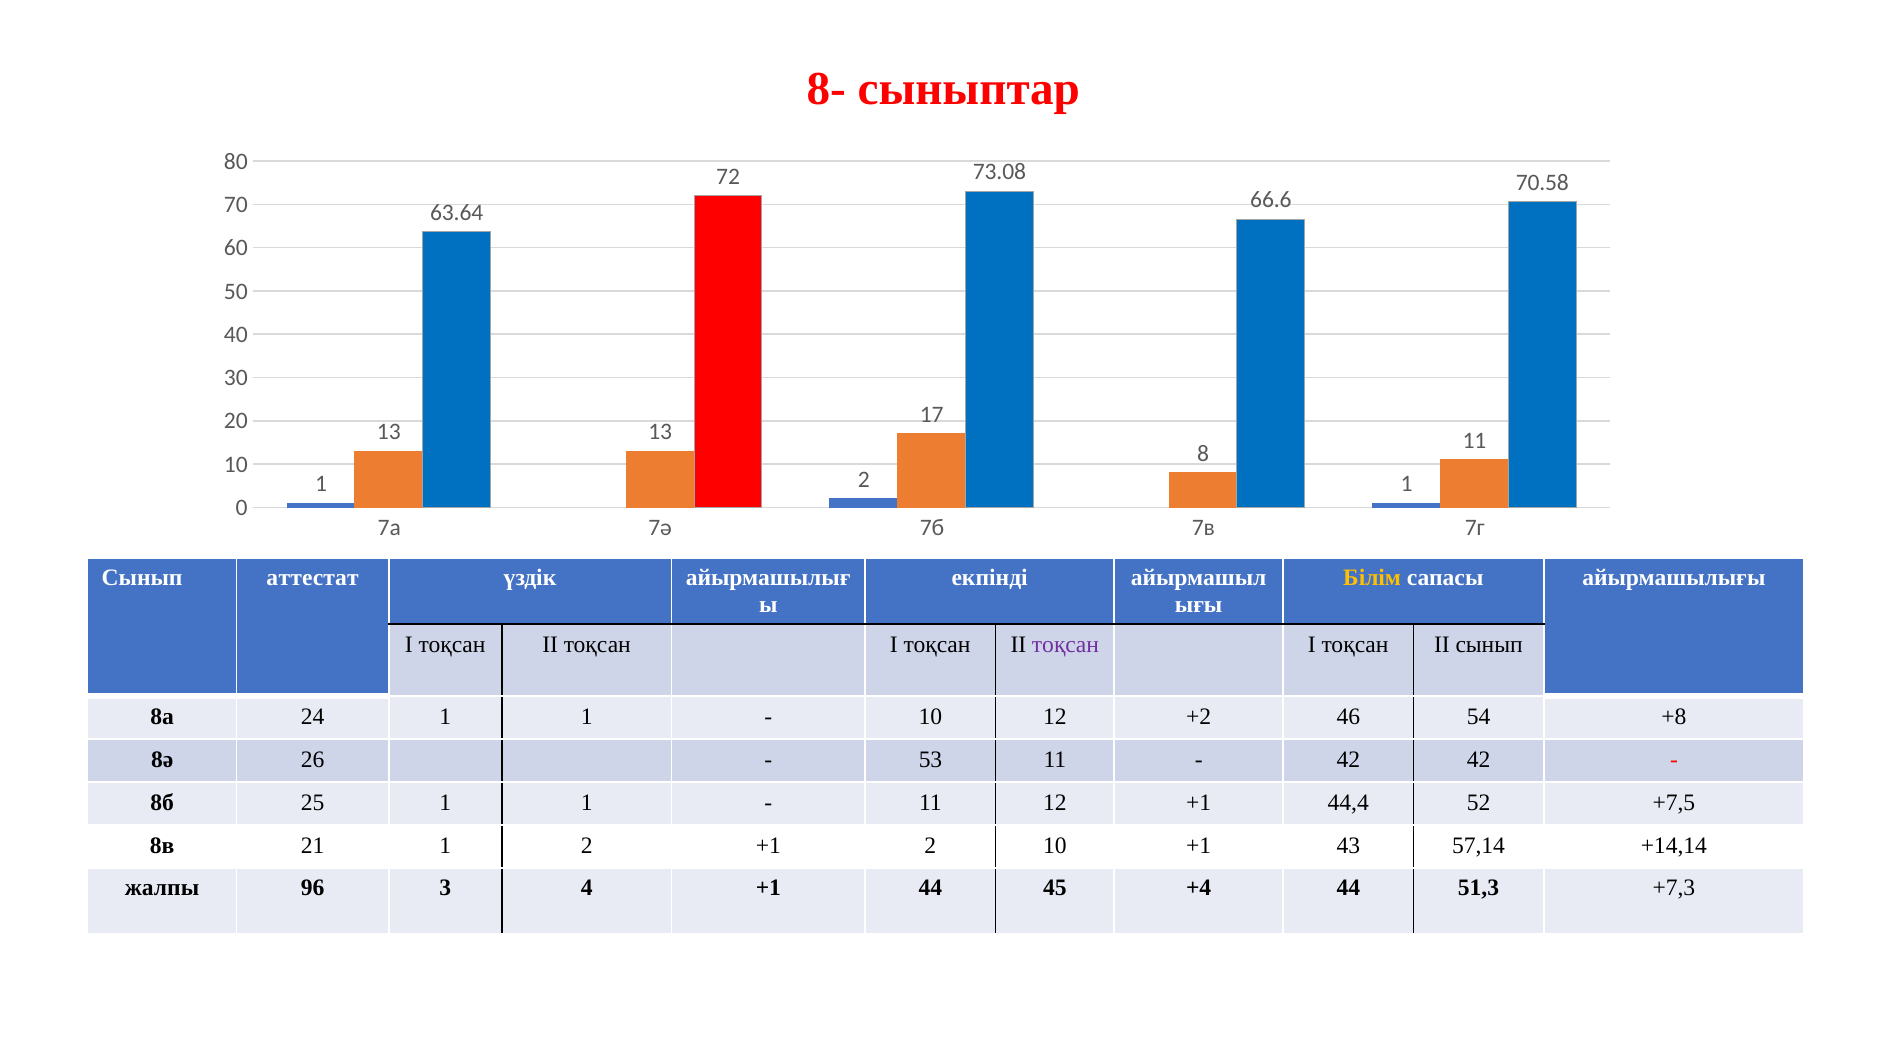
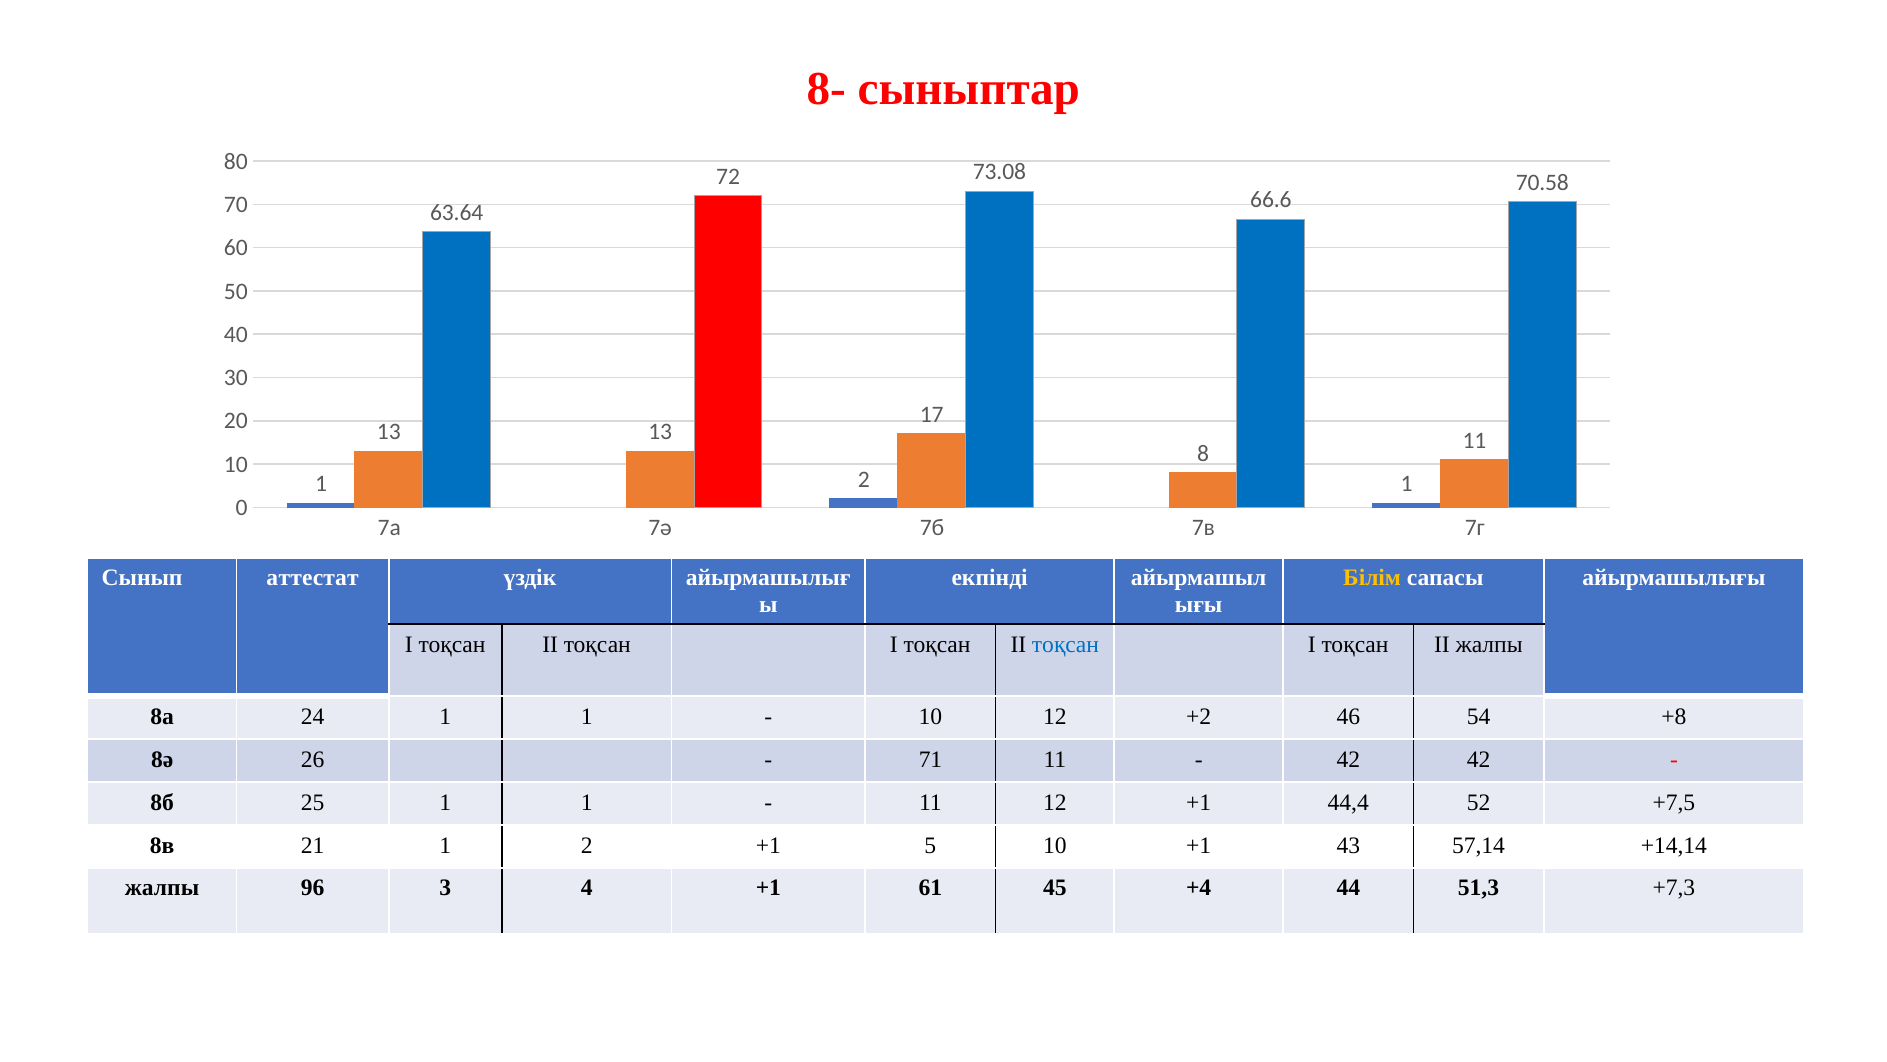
тоқсан colour: purple -> blue (1065, 644)
ІІ сынып: сынып -> жалпы (1489, 644)
53: 53 -> 71 (930, 759)
+1 2: 2 -> 5 (930, 845)
+1 44: 44 -> 61 (930, 888)
